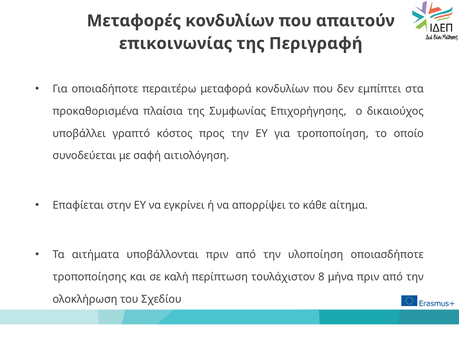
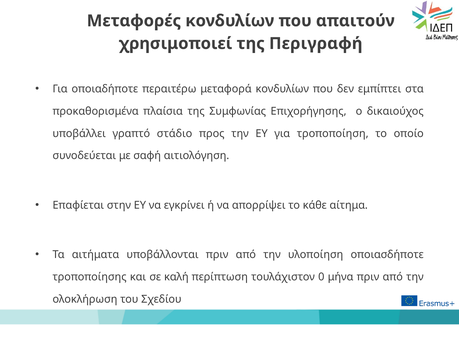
επικοινωνίας: επικοινωνίας -> χρησιμοποιεί (176, 43)
κόστος: κόστος -> στάδιο (175, 133)
8: 8 -> 0 (321, 276)
